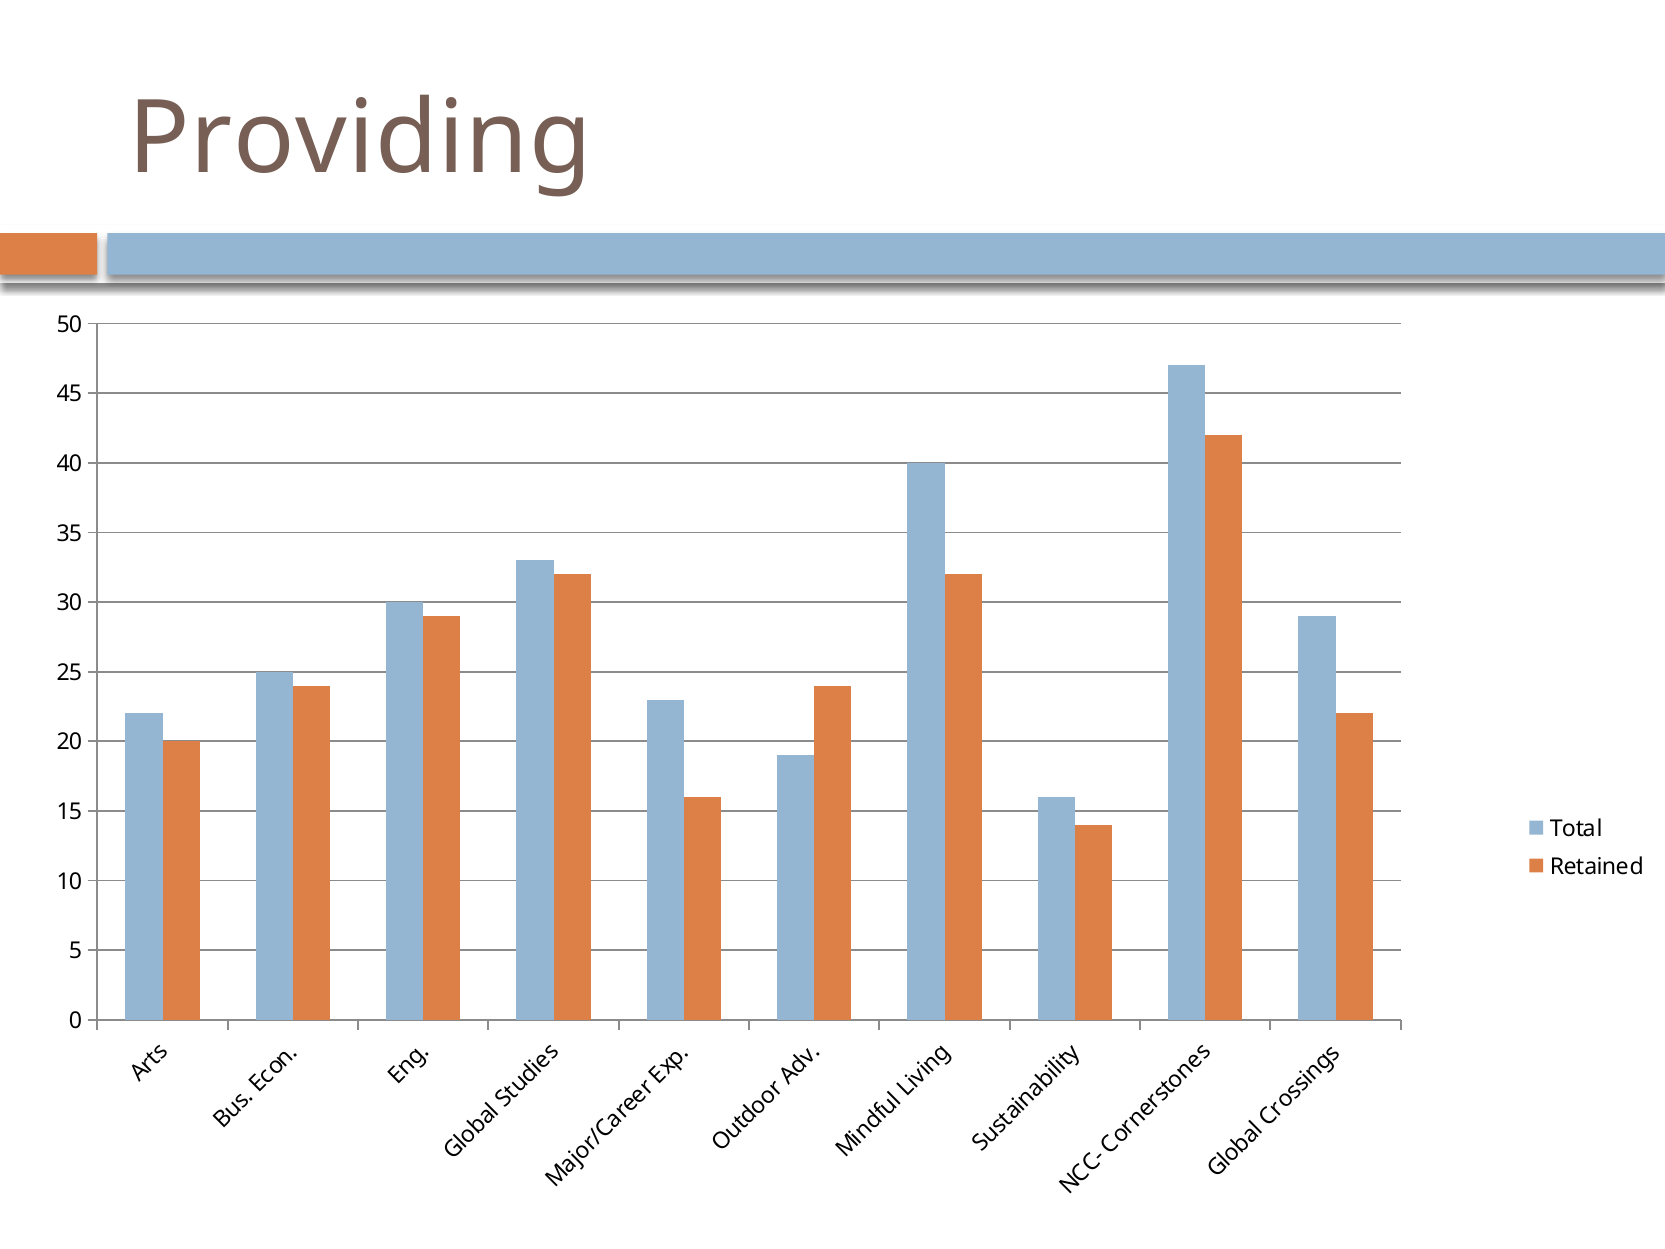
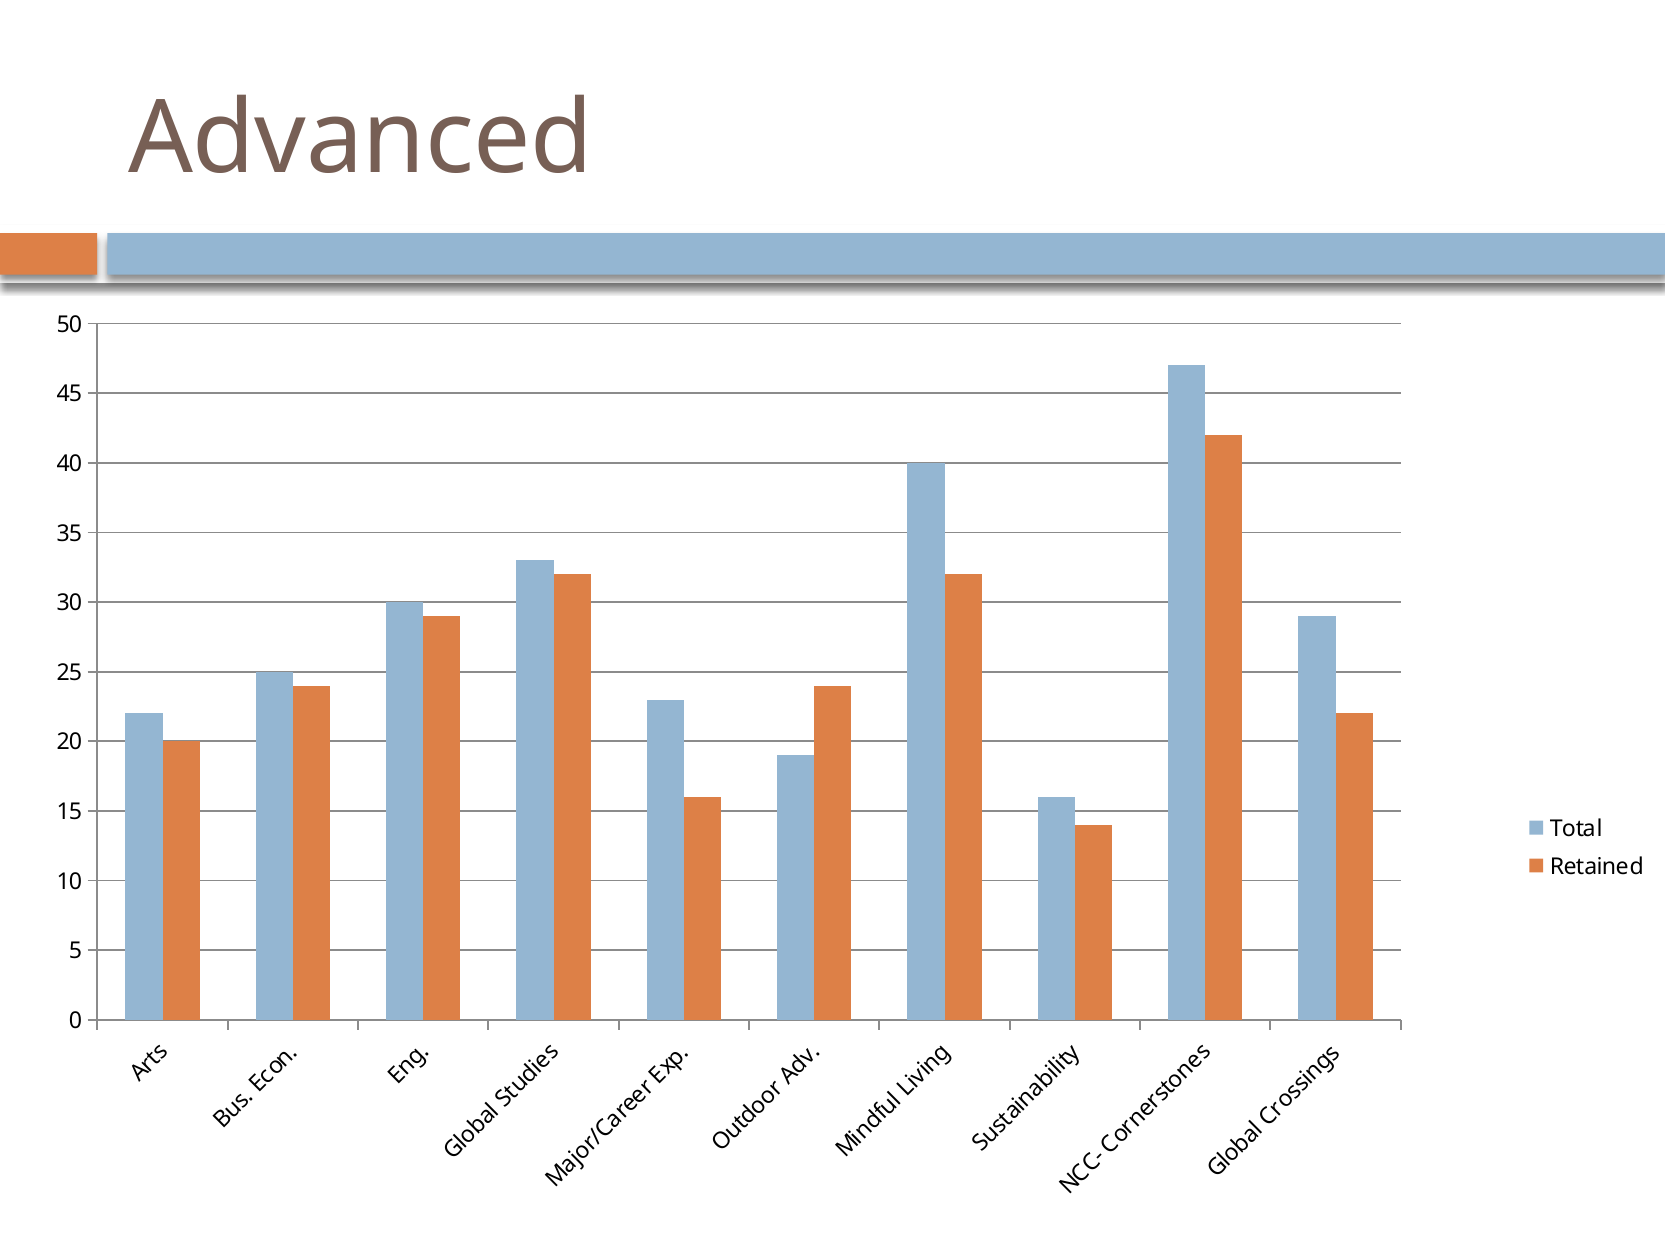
Providing: Providing -> Advanced (361, 139)
